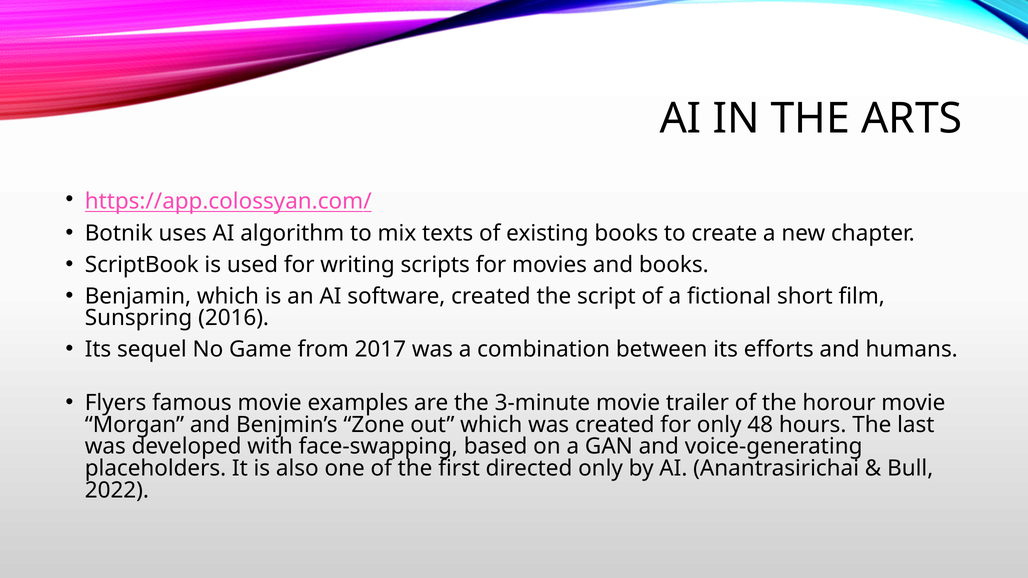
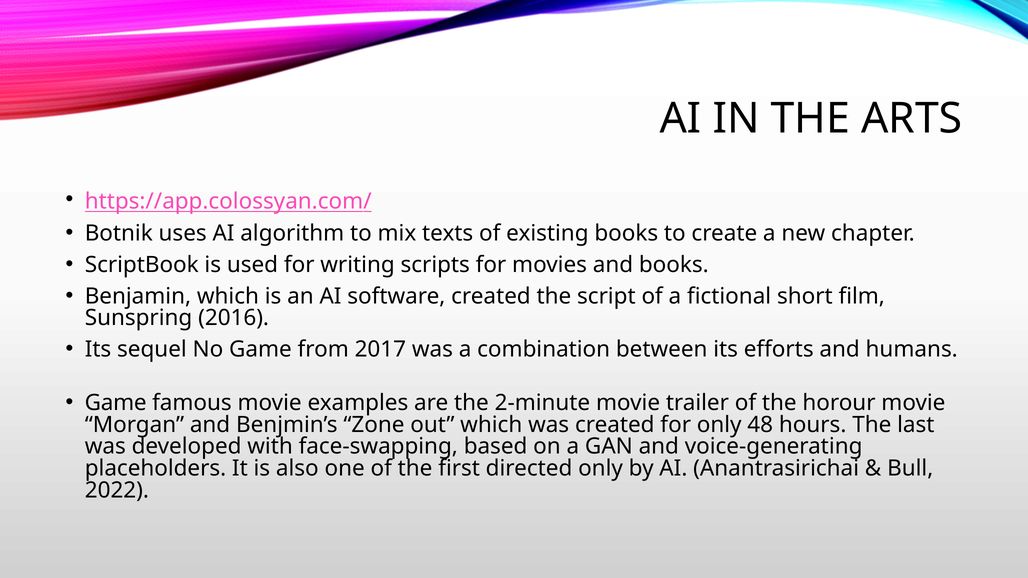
Flyers: Flyers -> Game (116, 403)
3-minute: 3-minute -> 2-minute (542, 403)
